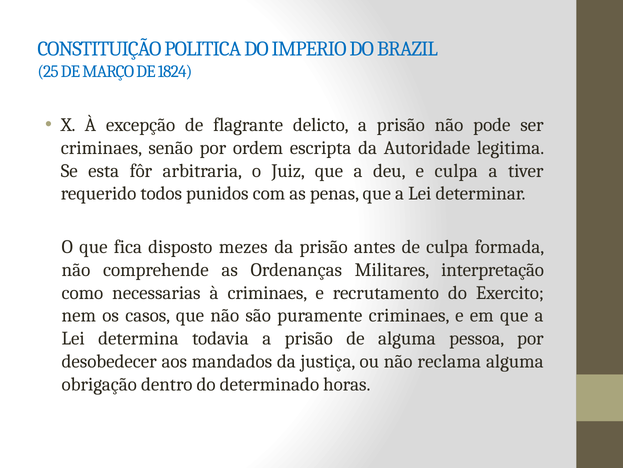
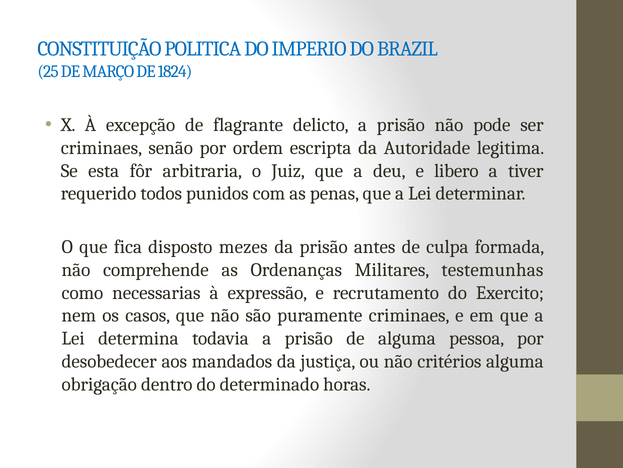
e culpa: culpa -> libero (456, 171)
interpretação: interpretação -> testemunhas (492, 270)
à criminaes: criminaes -> expressão (267, 292)
reclama: reclama -> critérios (449, 361)
